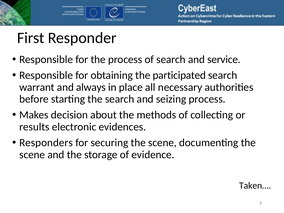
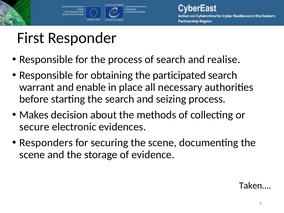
service: service -> realise (224, 59)
always: always -> enable (91, 87)
results: results -> secure (34, 127)
